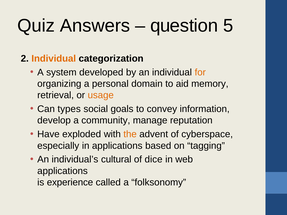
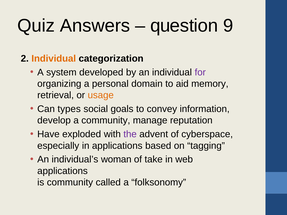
5: 5 -> 9 (228, 26)
for colour: orange -> purple (200, 72)
the colour: orange -> purple (130, 134)
cultural: cultural -> woman (116, 160)
dice: dice -> take (154, 160)
is experience: experience -> community (70, 182)
